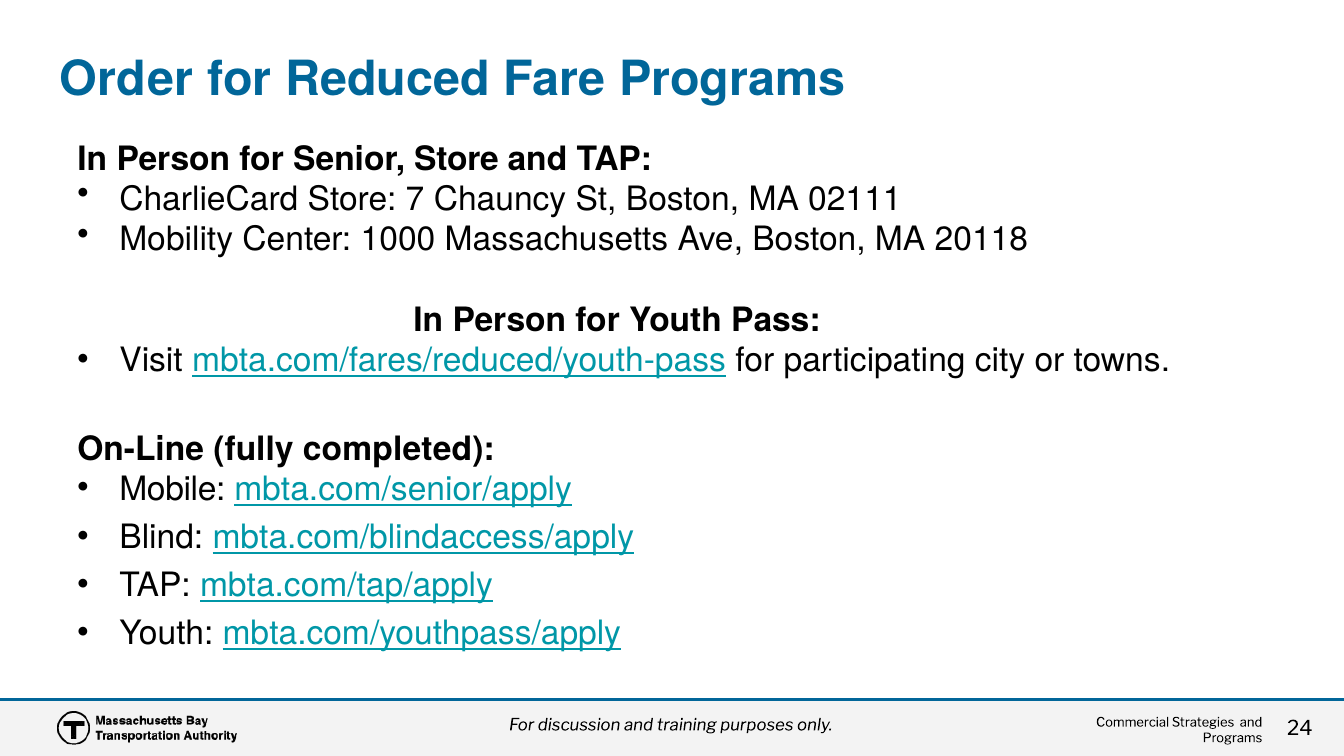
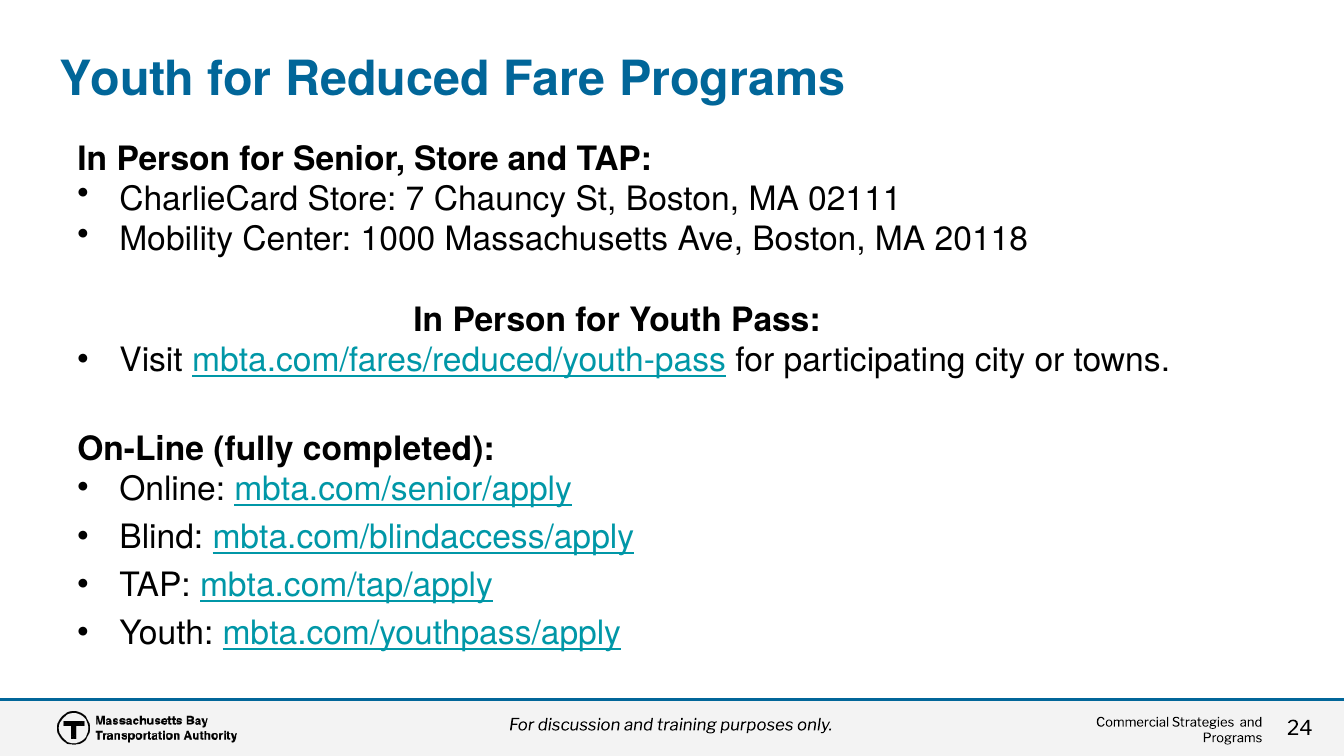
Order: Order -> Youth (127, 79)
Mobile: Mobile -> Online (172, 489)
